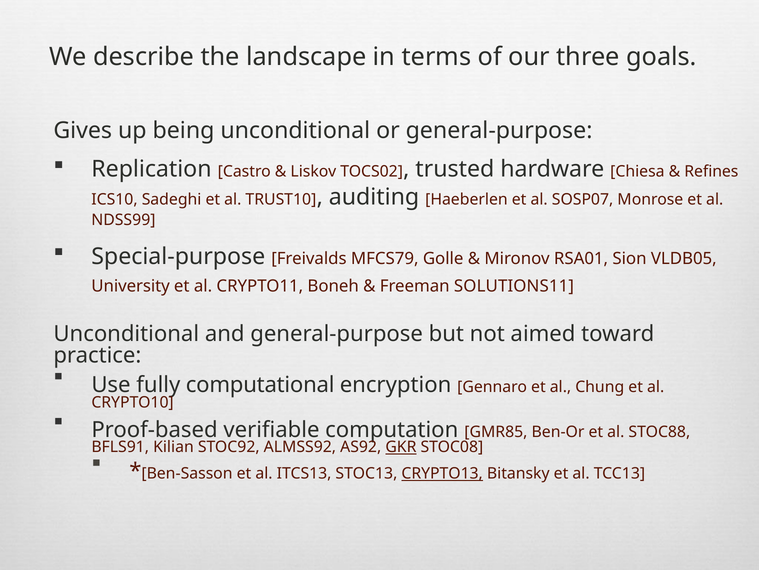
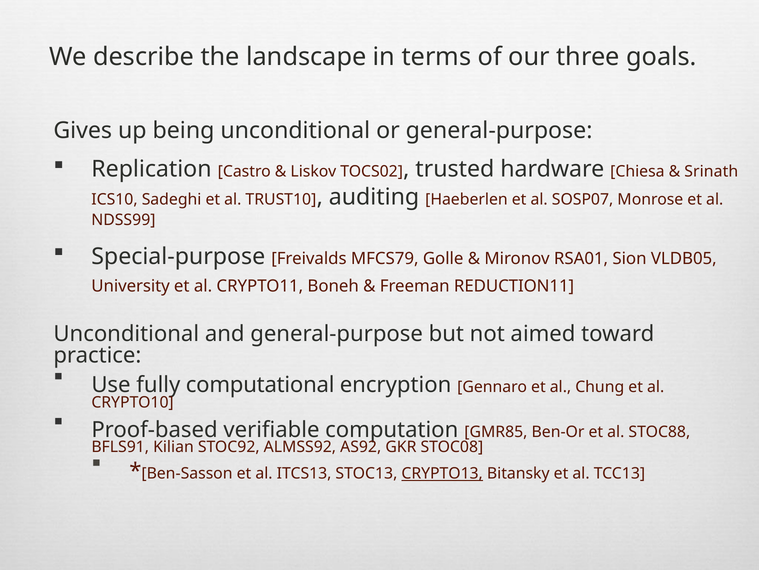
Refines: Refines -> Srinath (711, 171)
SOLUTIONS11: SOLUTIONS11 -> REDUCTION11 (514, 286)
GKR underline: present -> none (401, 447)
